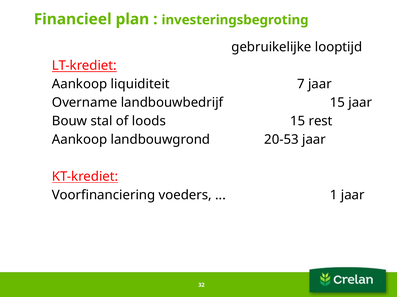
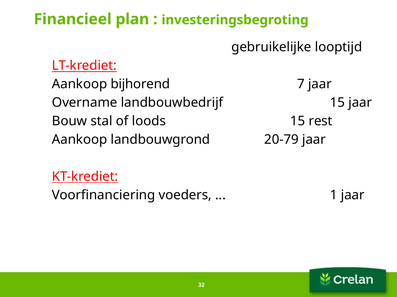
liquiditeit: liquiditeit -> bijhorend (140, 84)
20-53: 20-53 -> 20-79 (281, 140)
